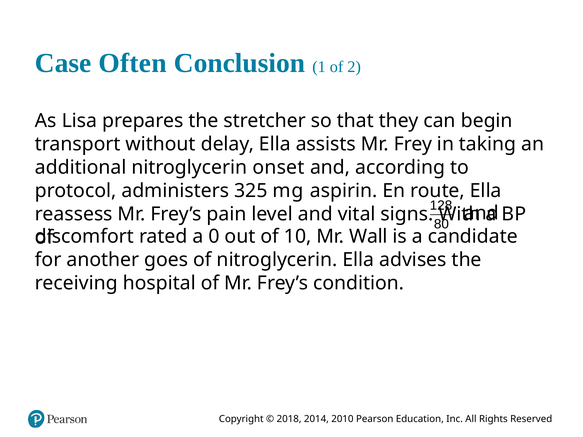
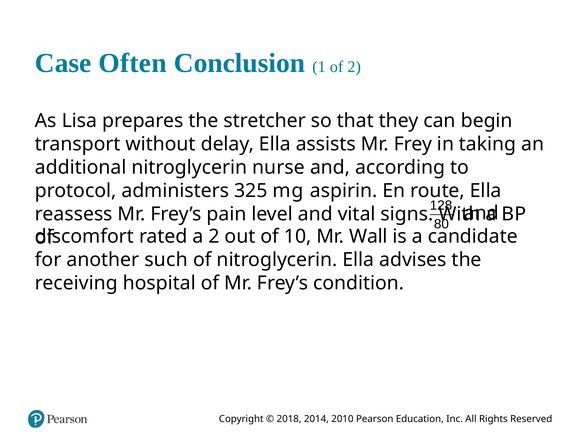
onset: onset -> nurse (279, 168)
a 0: 0 -> 2 (214, 237)
goes: goes -> such (166, 260)
